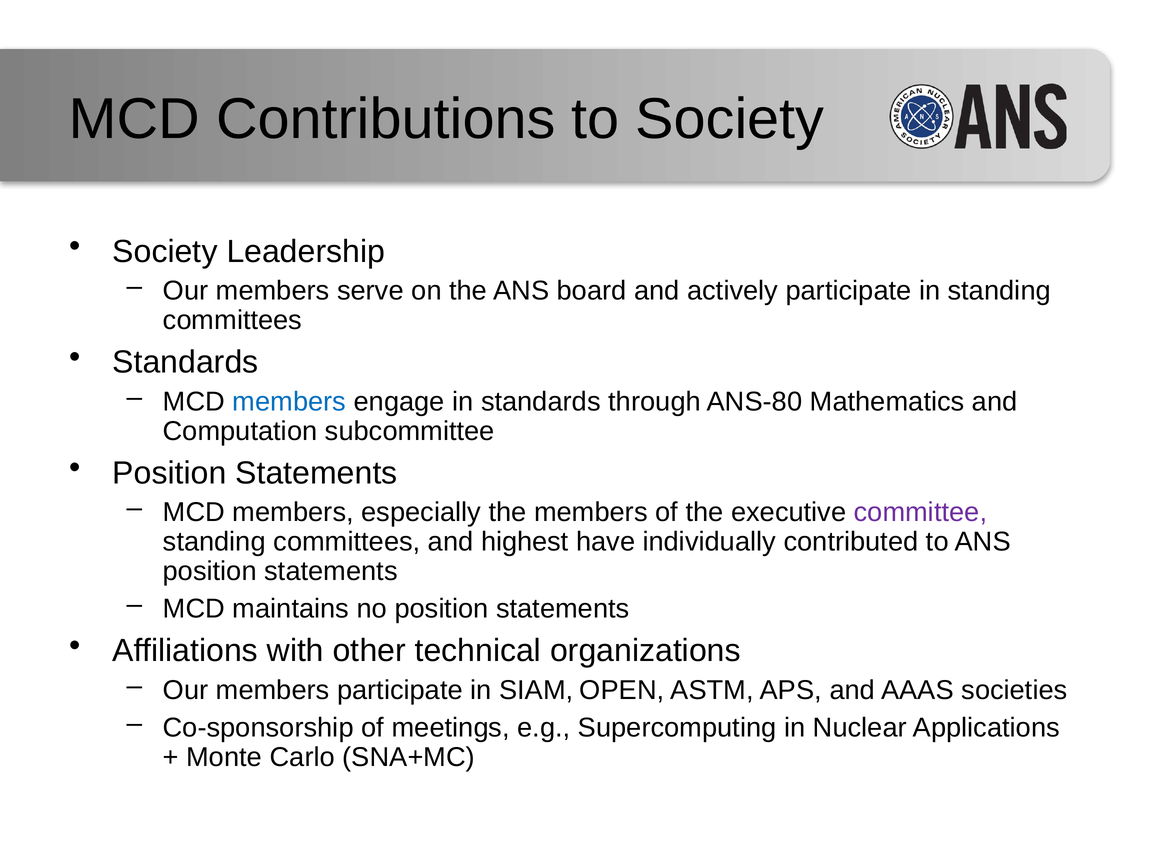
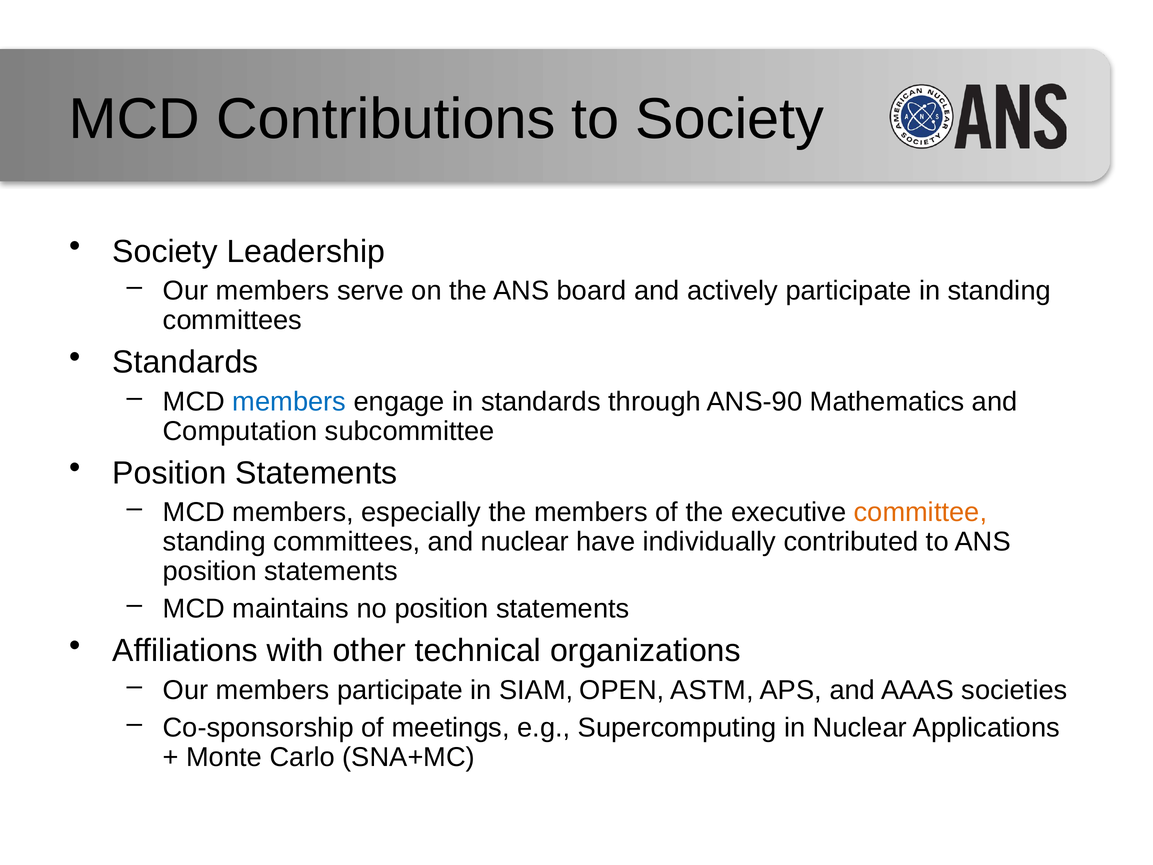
ANS-80: ANS-80 -> ANS-90 (755, 402)
committee colour: purple -> orange (920, 512)
and highest: highest -> nuclear (525, 542)
